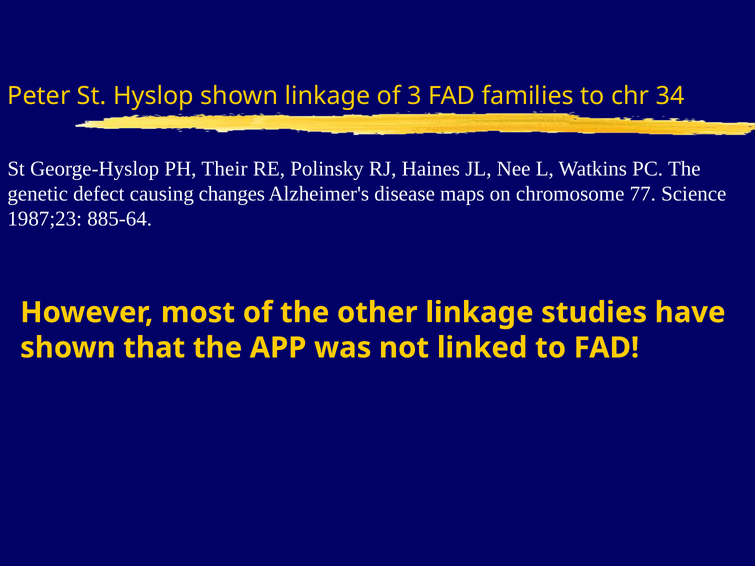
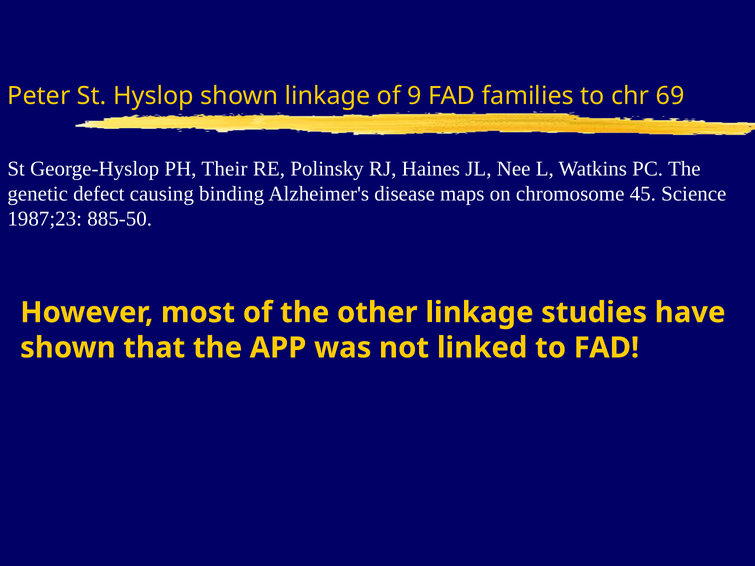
3: 3 -> 9 (414, 96)
34: 34 -> 69 (670, 96)
changes: changes -> binding (232, 194)
77: 77 -> 45 (643, 194)
885-64: 885-64 -> 885-50 (120, 219)
